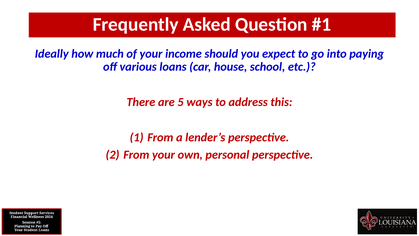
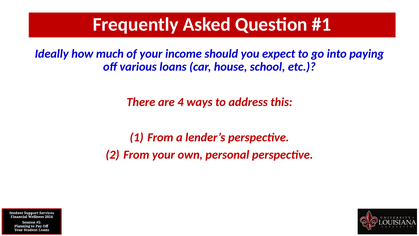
5: 5 -> 4 (181, 102)
